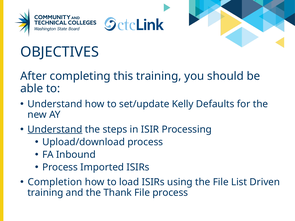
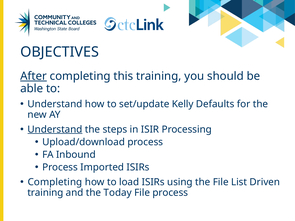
After underline: none -> present (34, 76)
Completion: Completion -> Completing (55, 182)
Thank: Thank -> Today (118, 193)
